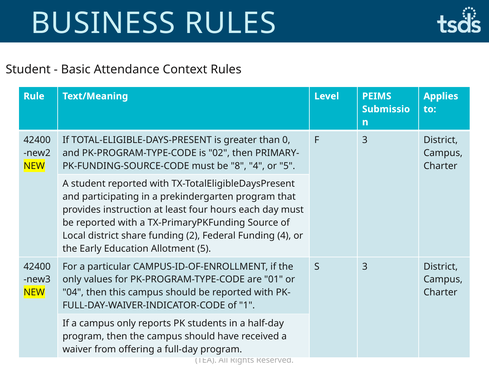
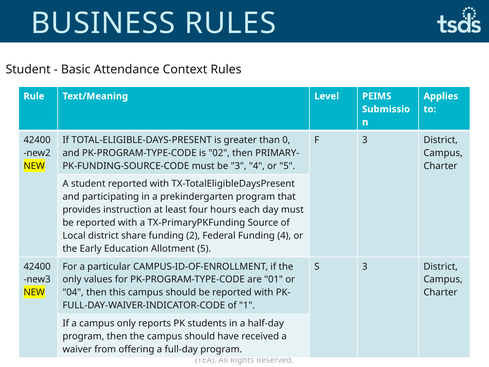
be 8: 8 -> 3 (239, 166)
